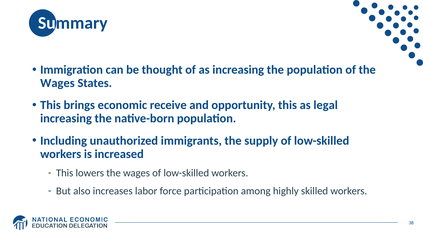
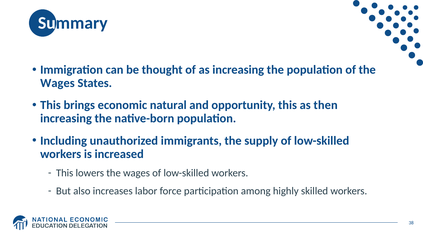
receive: receive -> natural (168, 105)
legal: legal -> then (326, 105)
